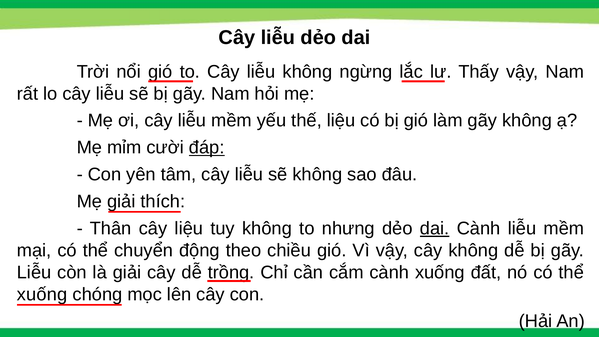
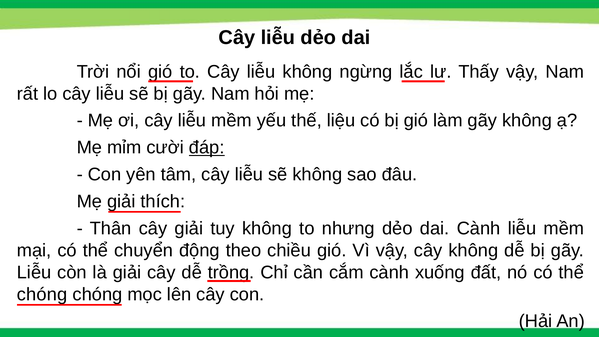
cây liệu: liệu -> giải (189, 228)
dai underline: present -> none (435, 228)
xuống: xuống -> chóng (42, 294)
